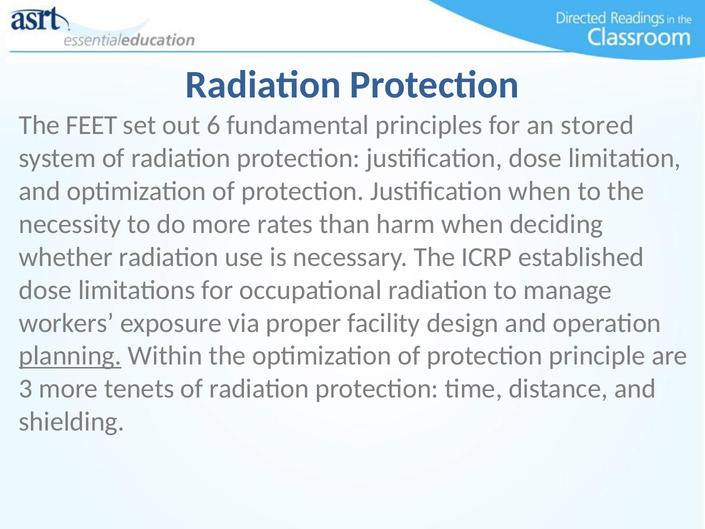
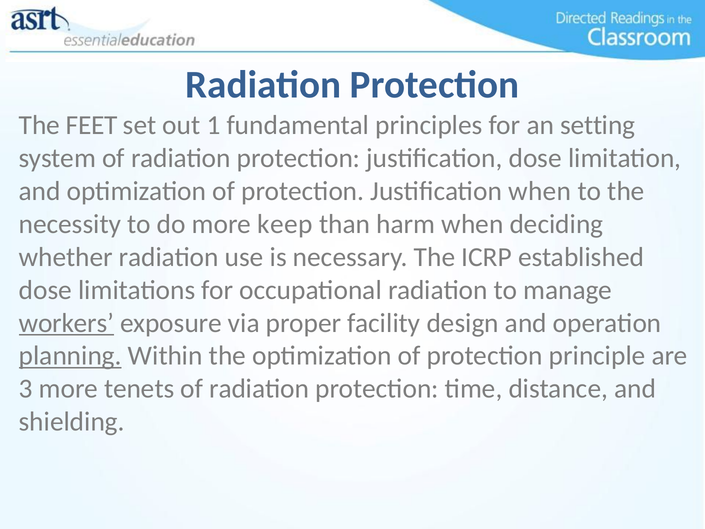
6: 6 -> 1 (213, 125)
stored: stored -> setting (598, 125)
rates: rates -> keep (285, 224)
workers underline: none -> present (66, 323)
